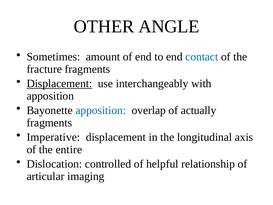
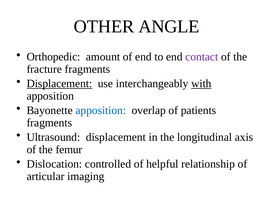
Sometimes: Sometimes -> Orthopedic (53, 57)
contact colour: blue -> purple (202, 57)
with underline: none -> present (201, 84)
actually: actually -> patients (199, 110)
Imperative: Imperative -> Ultrasound (53, 137)
entire: entire -> femur (69, 149)
